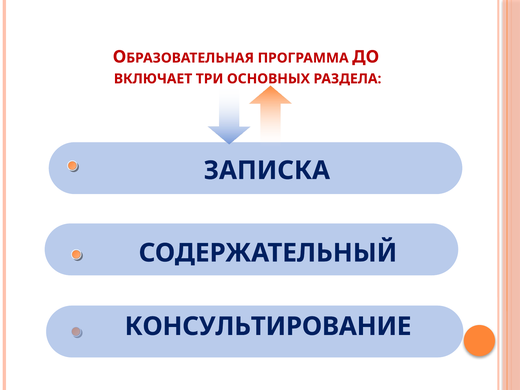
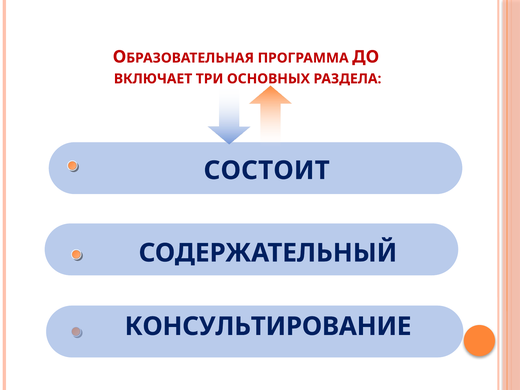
ЗАПИСКА: ЗАПИСКА -> СОСТОИТ (267, 170)
